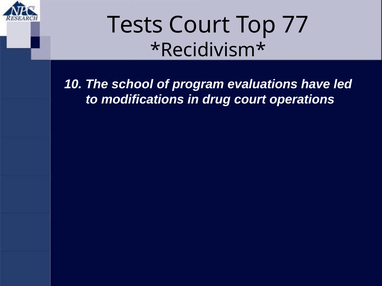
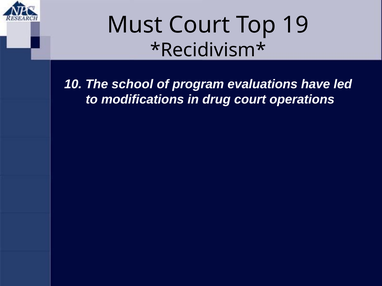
Tests: Tests -> Must (135, 25)
77: 77 -> 19 (295, 25)
